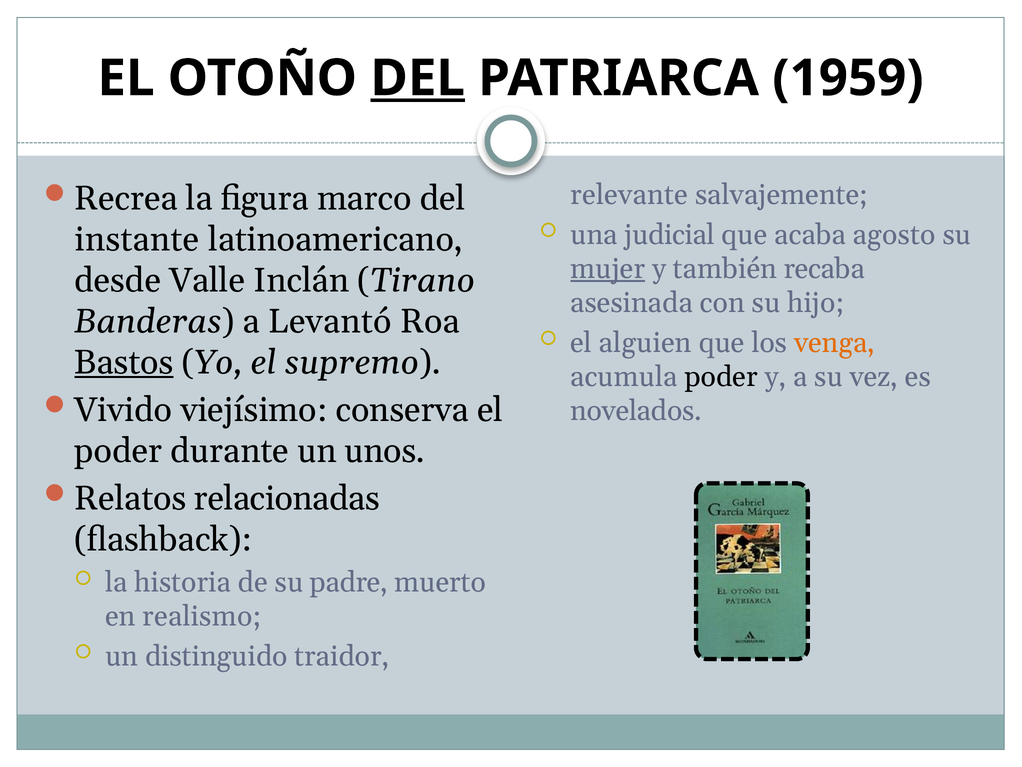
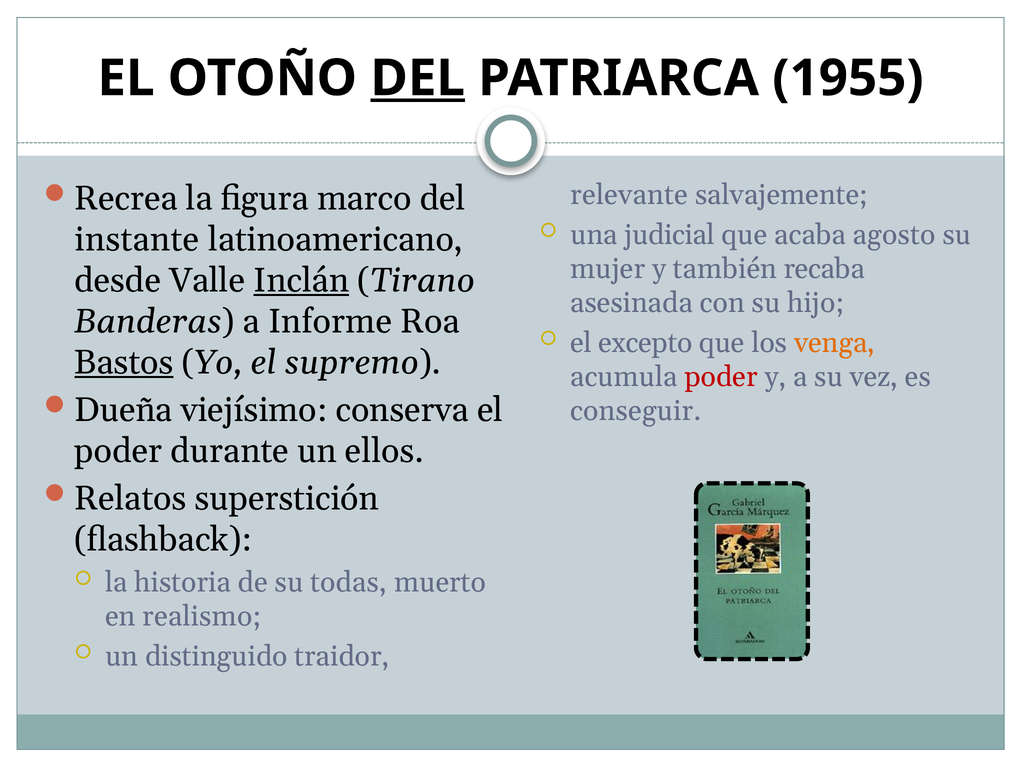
1959: 1959 -> 1955 (848, 78)
mujer underline: present -> none (608, 269)
Inclán underline: none -> present (301, 280)
Levantó: Levantó -> Informe (330, 321)
alguien: alguien -> excepto (645, 342)
poder colour: black -> red (721, 376)
Vivido: Vivido -> Dueña (124, 410)
novelados: novelados -> conseguir (636, 411)
unos: unos -> ellos (385, 451)
relacionadas: relacionadas -> superstición (287, 498)
padre: padre -> todas (349, 582)
